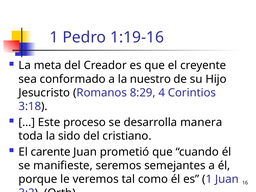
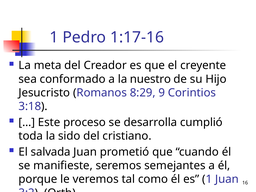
1:19-16: 1:19-16 -> 1:17-16 (137, 37)
4: 4 -> 9 (162, 93)
manera: manera -> cumplió (201, 122)
carente: carente -> salvada (51, 152)
